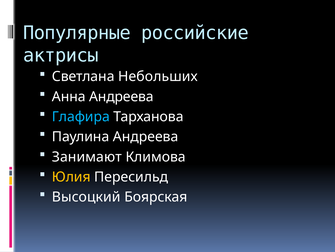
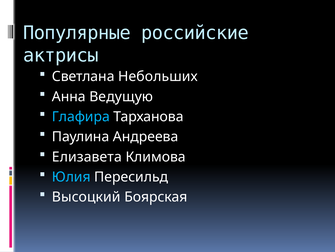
Анна Андреева: Андреева -> Ведущую (121, 96)
Занимают: Занимают -> Елизавета (87, 156)
Юлия colour: yellow -> light blue (71, 176)
